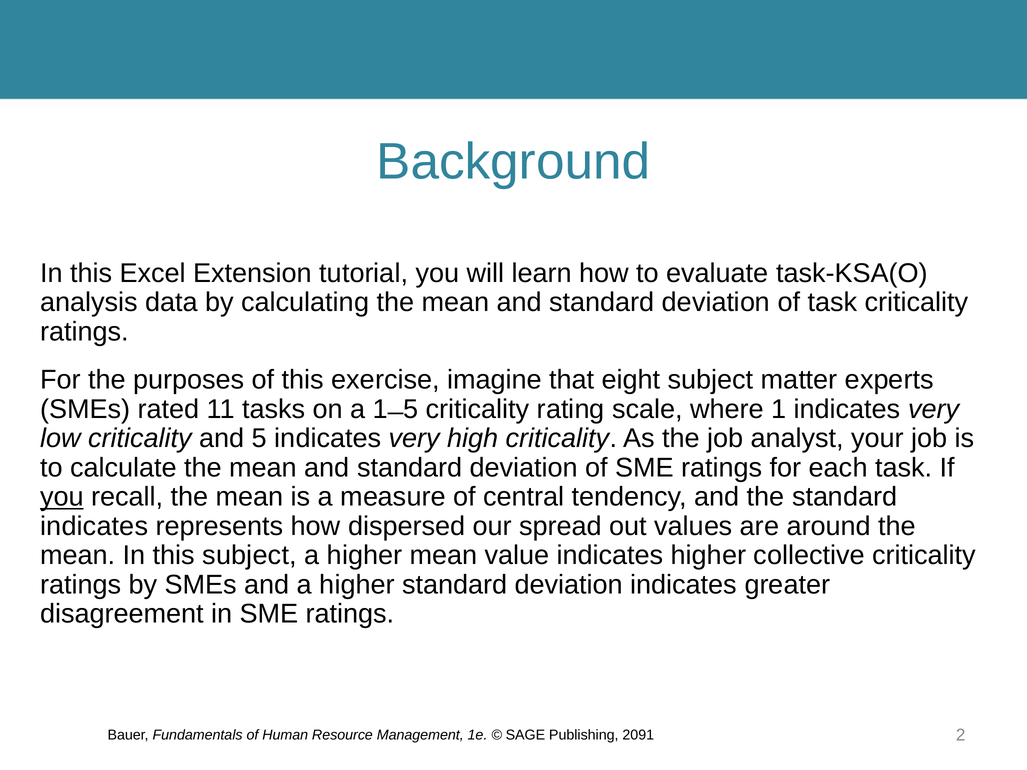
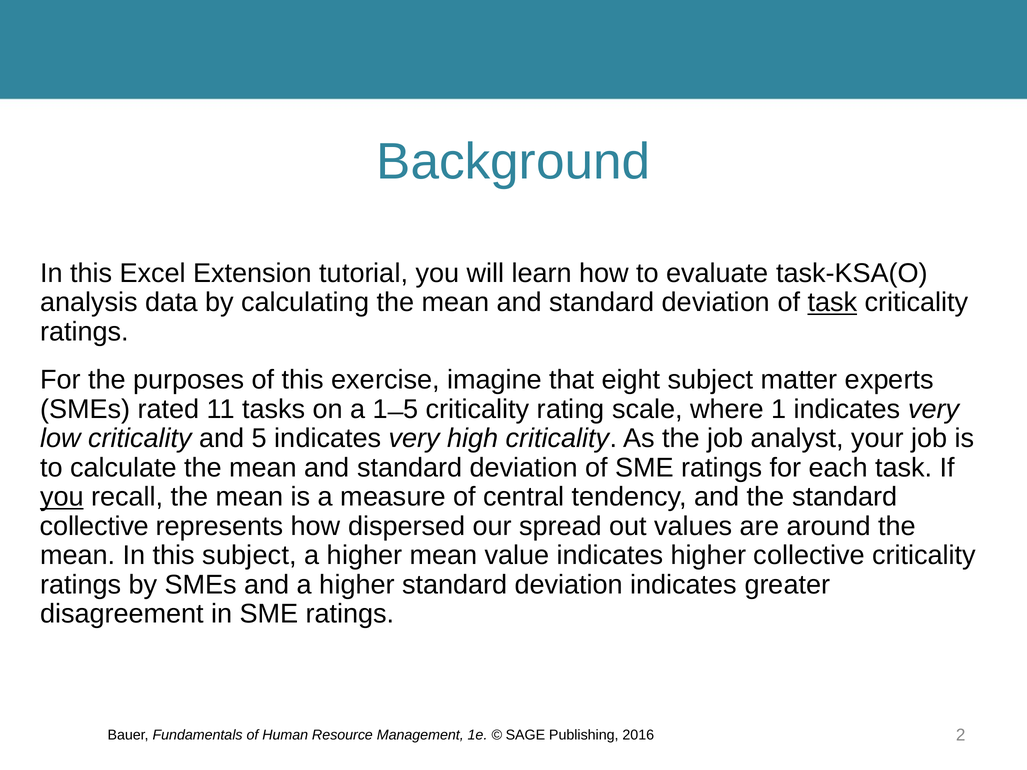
task underline: none -> present (832, 303)
indicates: indicates -> collective (94, 526)
2091: 2091 -> 2016 (638, 735)
